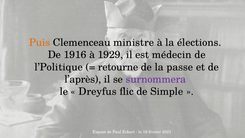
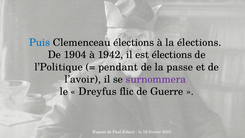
Puis colour: orange -> blue (40, 43)
Clemenceau ministre: ministre -> élections (134, 43)
1916: 1916 -> 1904 (75, 55)
1929: 1929 -> 1942 (110, 55)
est médecin: médecin -> élections (172, 55)
retourne: retourne -> pendant (118, 67)
l’après: l’après -> l’avoir (83, 79)
Simple: Simple -> Guerre (167, 91)
